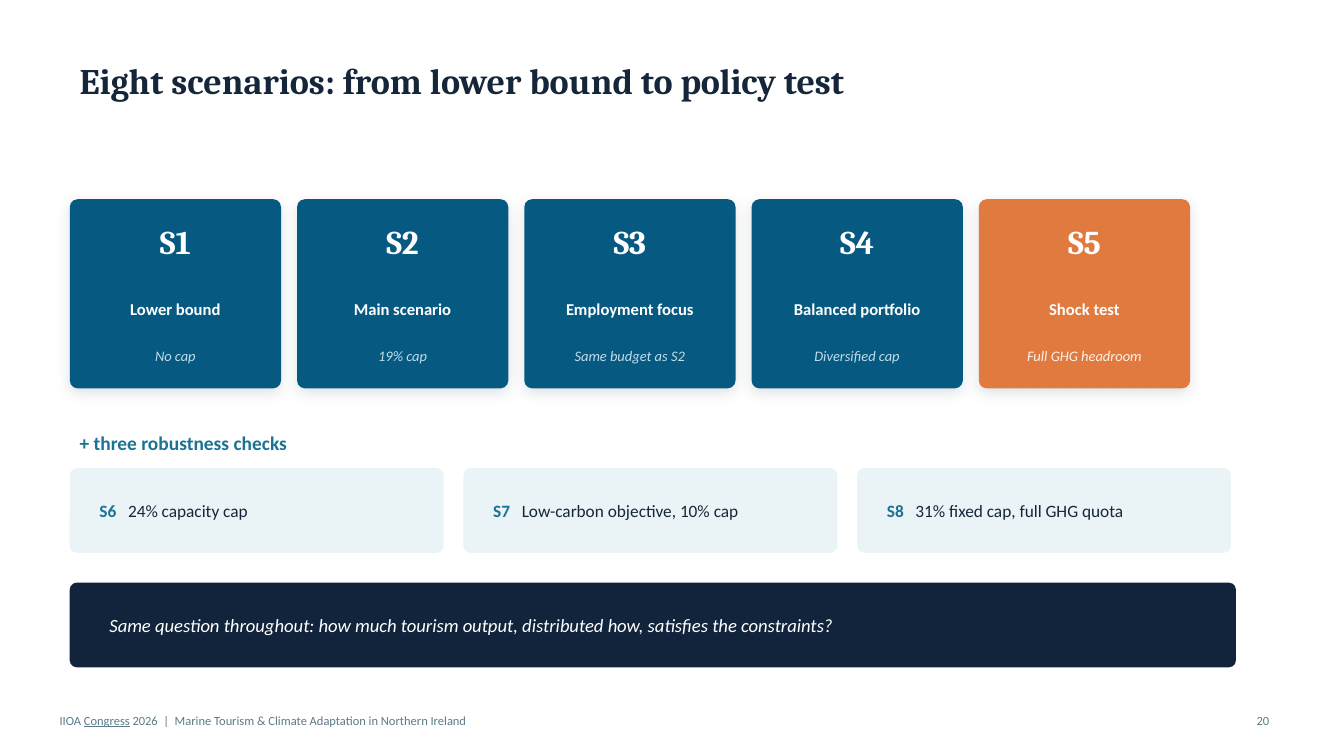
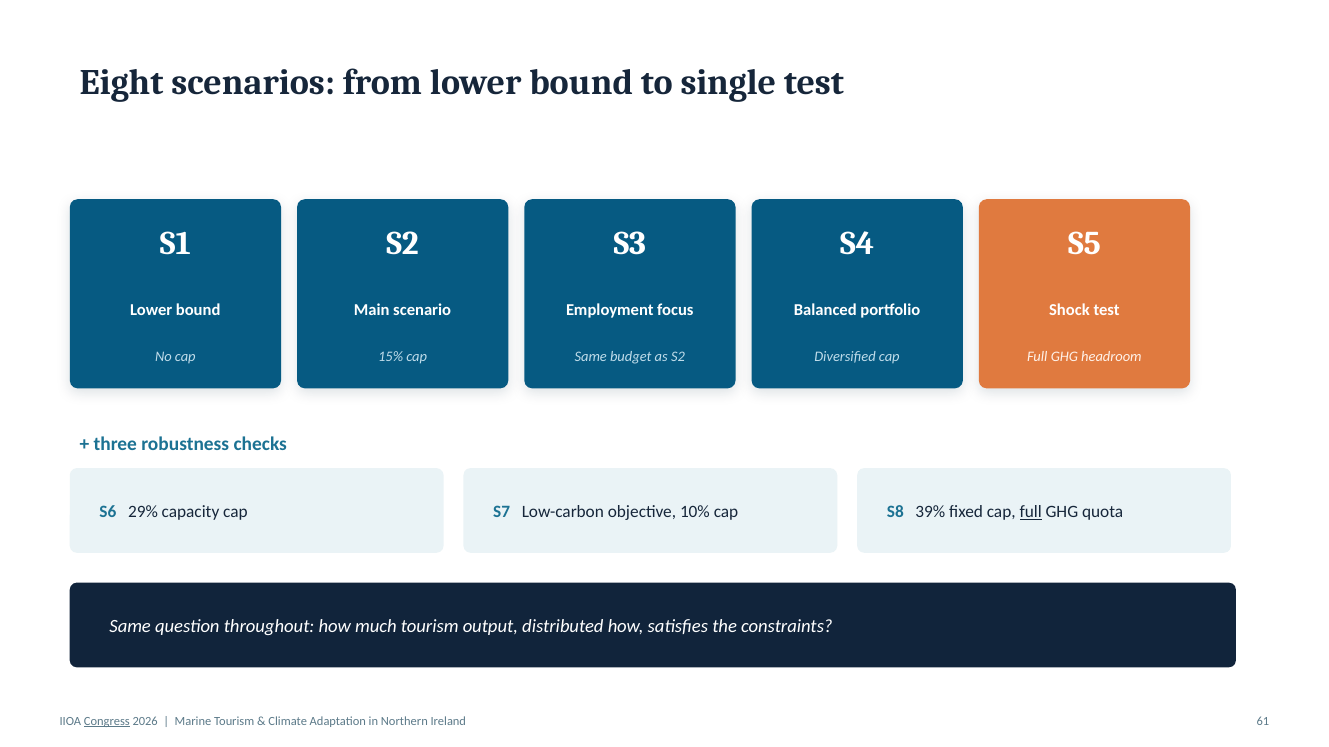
policy: policy -> single (728, 82)
19%: 19% -> 15% (391, 357)
24%: 24% -> 29% (143, 512)
31%: 31% -> 39% (930, 512)
full underline: none -> present (1031, 512)
20: 20 -> 61 (1263, 721)
